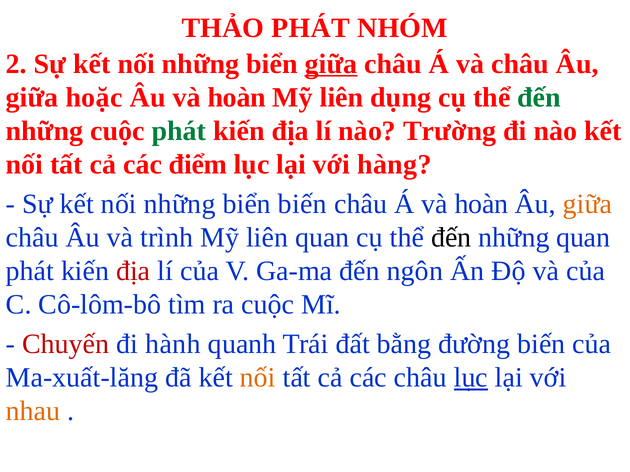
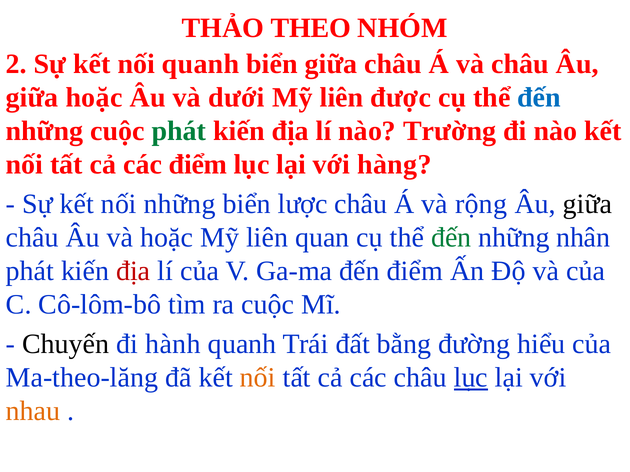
THẢO PHÁT: PHÁT -> THEO (311, 28)
những: những -> quanh (201, 64)
giữa underline: present -> none (331, 64)
Âu và hoàn: hoàn -> dưới (236, 98)
dụng: dụng -> được (401, 98)
đến colour: green -> blue (539, 98)
biển biến: biến -> lược (303, 204)
Á và hoàn: hoàn -> rộng (481, 204)
giữa colour: orange -> black (588, 204)
và trình: trình -> hoặc (167, 238)
đến colour: black -> green (451, 238)
những quan: quan -> nhân (583, 238)
đến ngôn: ngôn -> điểm (415, 271)
Chuyến colour: red -> black (66, 344)
đường biến: biến -> hiểu (541, 344)
Ma-xuất-lăng: Ma-xuất-lăng -> Ma-theo-lăng (82, 378)
